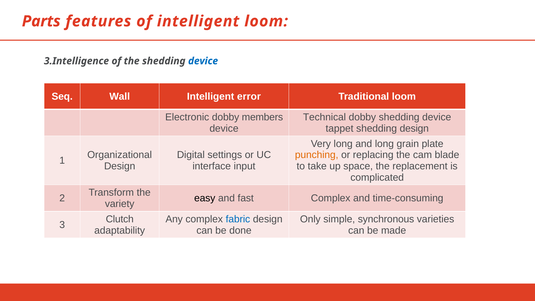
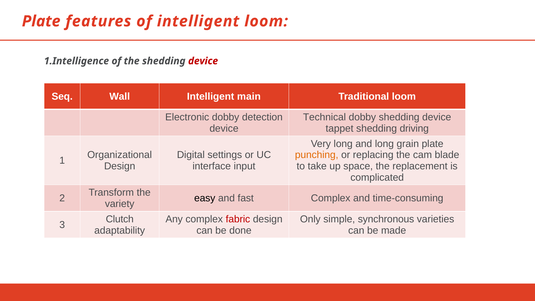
Parts: Parts -> Plate (41, 21)
3.Intelligence: 3.Intelligence -> 1.Intelligence (76, 61)
device colour: blue -> red (203, 61)
error: error -> main (249, 96)
members: members -> detection (262, 117)
shedding design: design -> driving (414, 128)
fabric colour: blue -> red (238, 219)
